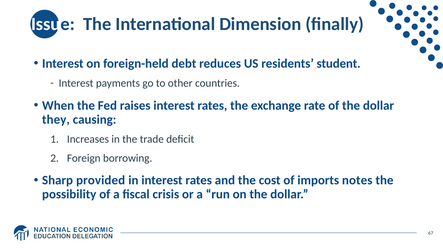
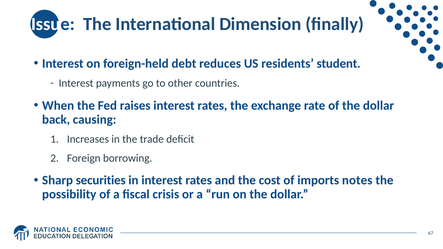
they: they -> back (56, 120)
provided: provided -> securities (101, 180)
